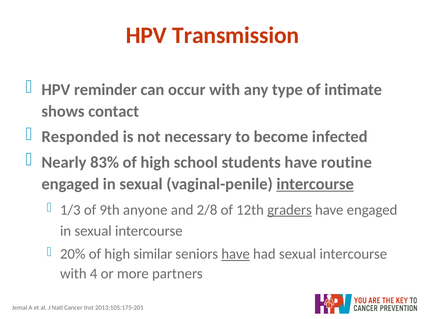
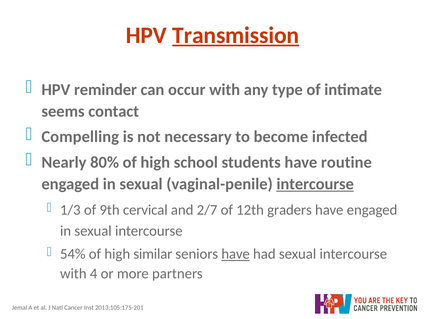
Transmission underline: none -> present (236, 35)
shows: shows -> seems (63, 111)
Responded: Responded -> Compelling (80, 137)
83%: 83% -> 80% (105, 162)
anyone: anyone -> cervical (145, 210)
2/8: 2/8 -> 2/7 (207, 210)
graders underline: present -> none (289, 210)
20%: 20% -> 54% (73, 254)
